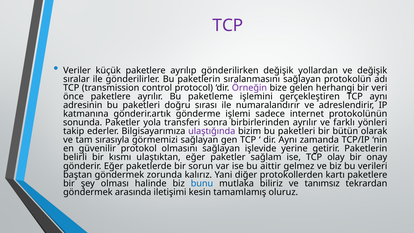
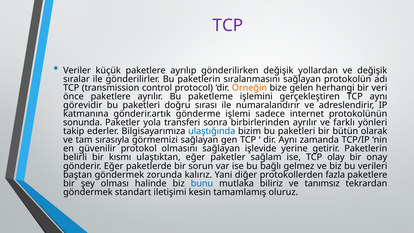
Örneğin colour: purple -> orange (249, 88)
adresinin: adresinin -> görevidir (83, 105)
ulaştığında colour: purple -> blue (212, 131)
aittir: aittir -> bağlı (271, 166)
kartı: kartı -> fazla (335, 175)
arasında: arasında -> standart (133, 192)
